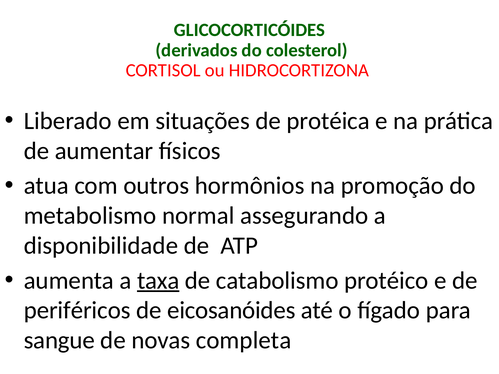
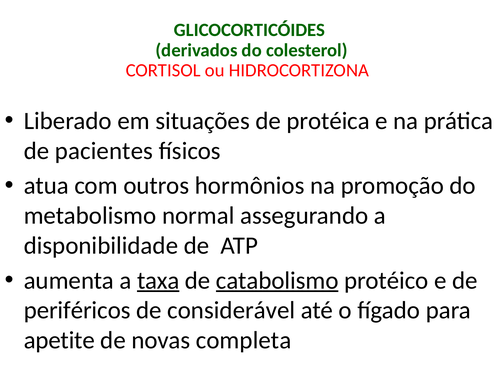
aumentar: aumentar -> pacientes (104, 151)
catabolismo underline: none -> present (277, 281)
eicosanóides: eicosanóides -> considerável (231, 311)
sangue: sangue -> apetite (59, 341)
